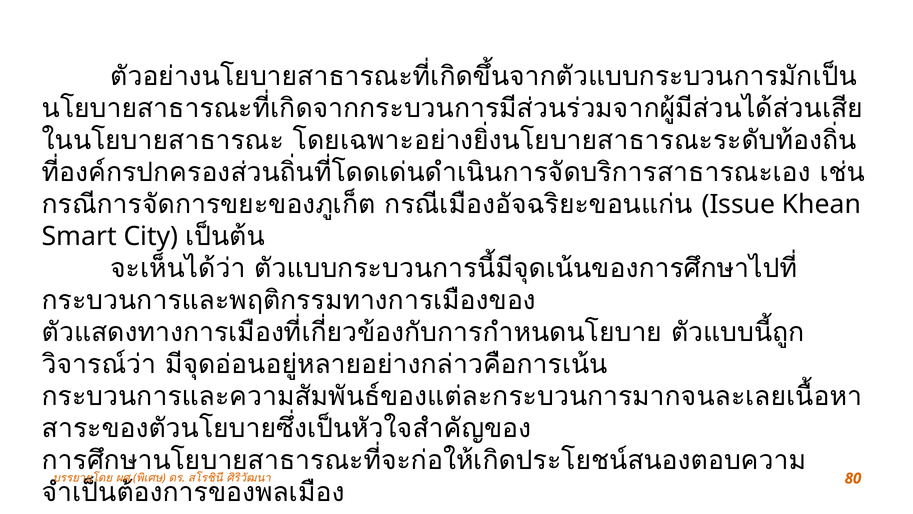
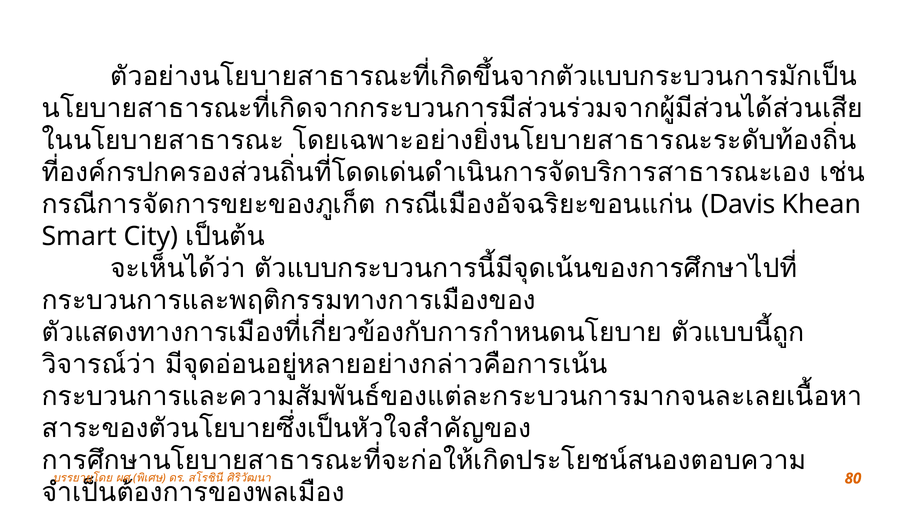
Issue: Issue -> Davis (738, 204)
